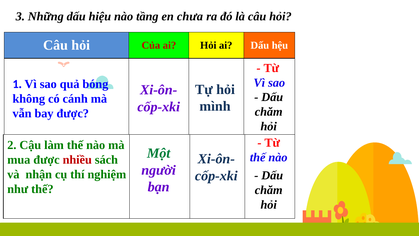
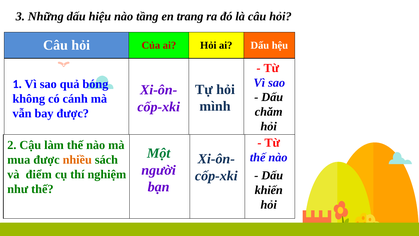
chưa: chưa -> trang (190, 16)
nhiều colour: red -> orange (77, 160)
nhận: nhận -> điểm (39, 174)
chăm: chăm -> khiến (269, 190)
